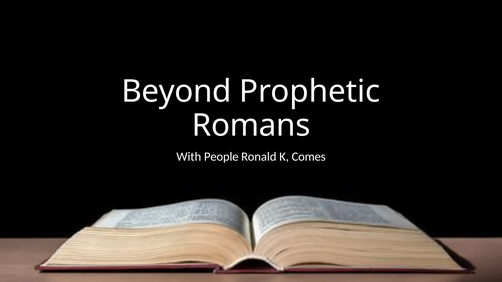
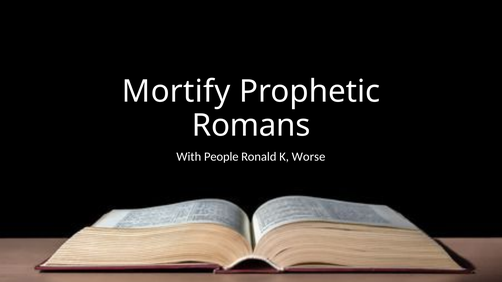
Beyond: Beyond -> Mortify (176, 92)
Comes: Comes -> Worse (309, 157)
